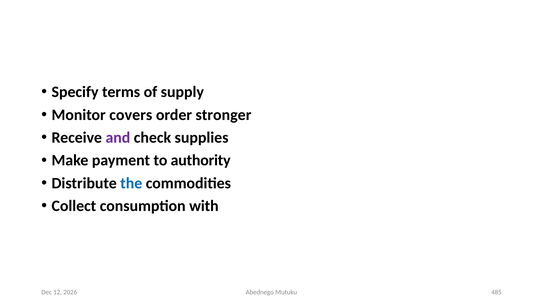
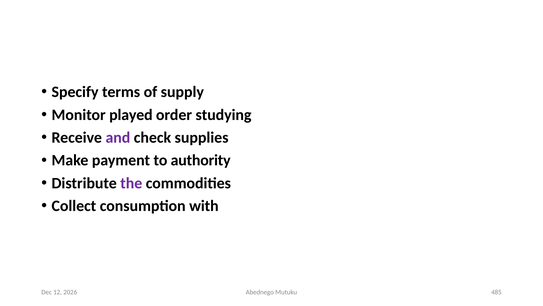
covers: covers -> played (131, 115)
stronger: stronger -> studying (223, 115)
the colour: blue -> purple (131, 183)
